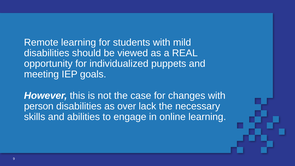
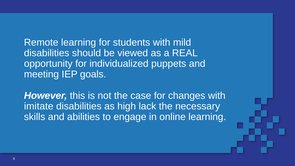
person: person -> imitate (39, 106)
over: over -> high (127, 106)
